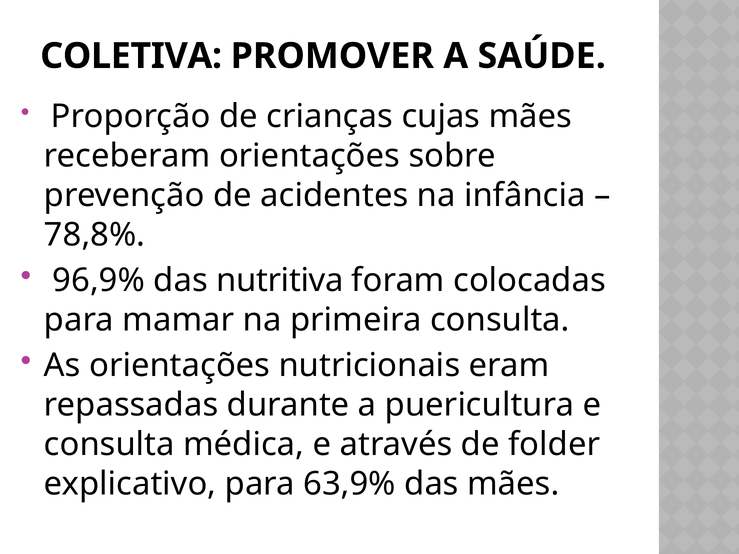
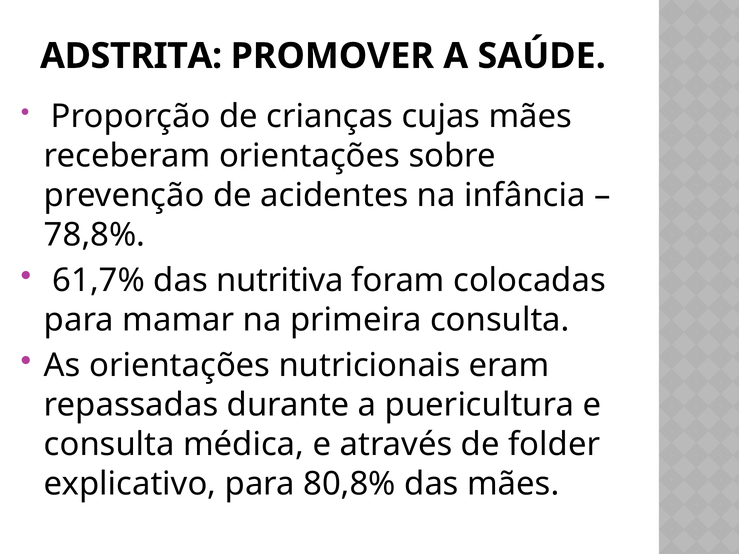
COLETIVA: COLETIVA -> ADSTRITA (131, 56)
96,9%: 96,9% -> 61,7% (99, 281)
63,9%: 63,9% -> 80,8% (350, 484)
